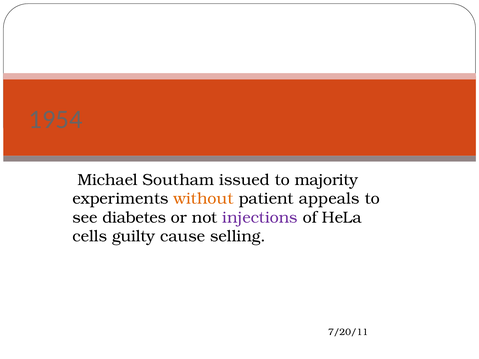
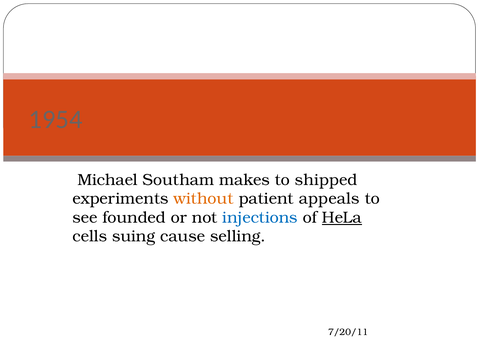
issued: issued -> makes (245, 180)
majority: majority -> shipped (326, 180)
diabetes: diabetes -> founded (134, 218)
injections colour: purple -> blue (260, 218)
HeLa underline: none -> present (342, 218)
guilty: guilty -> suing (134, 236)
